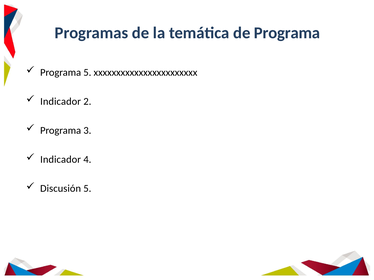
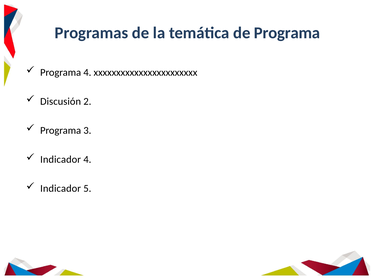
Programa 5: 5 -> 4 (87, 73)
Indicador: Indicador -> Discusión (61, 102)
Discusión: Discusión -> Indicador (61, 189)
